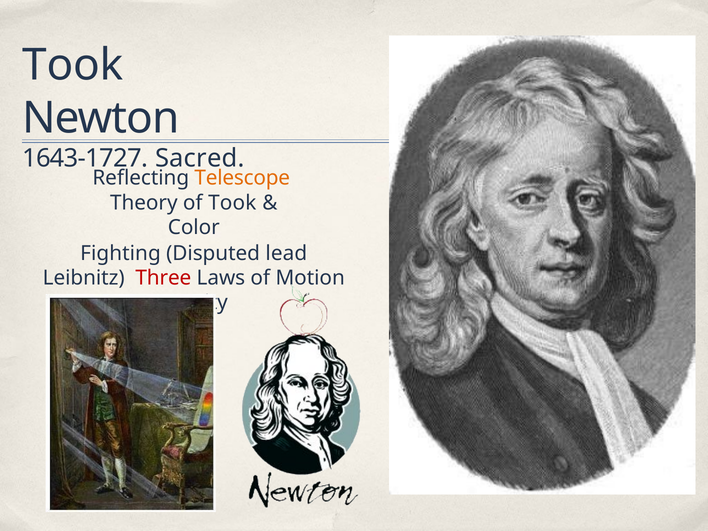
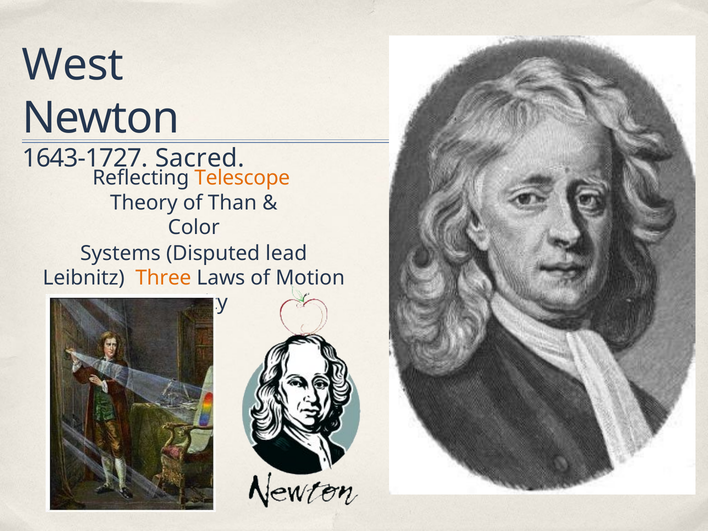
Took: Took -> West (73, 65)
of Took: Took -> Than (232, 203)
Fighting: Fighting -> Systems (120, 253)
Three colour: red -> orange (163, 278)
